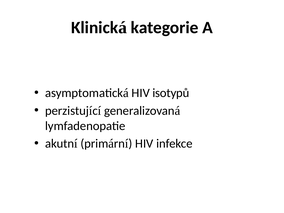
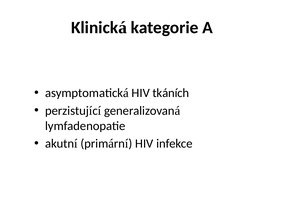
isotypů: isotypů -> tkáních (171, 93)
